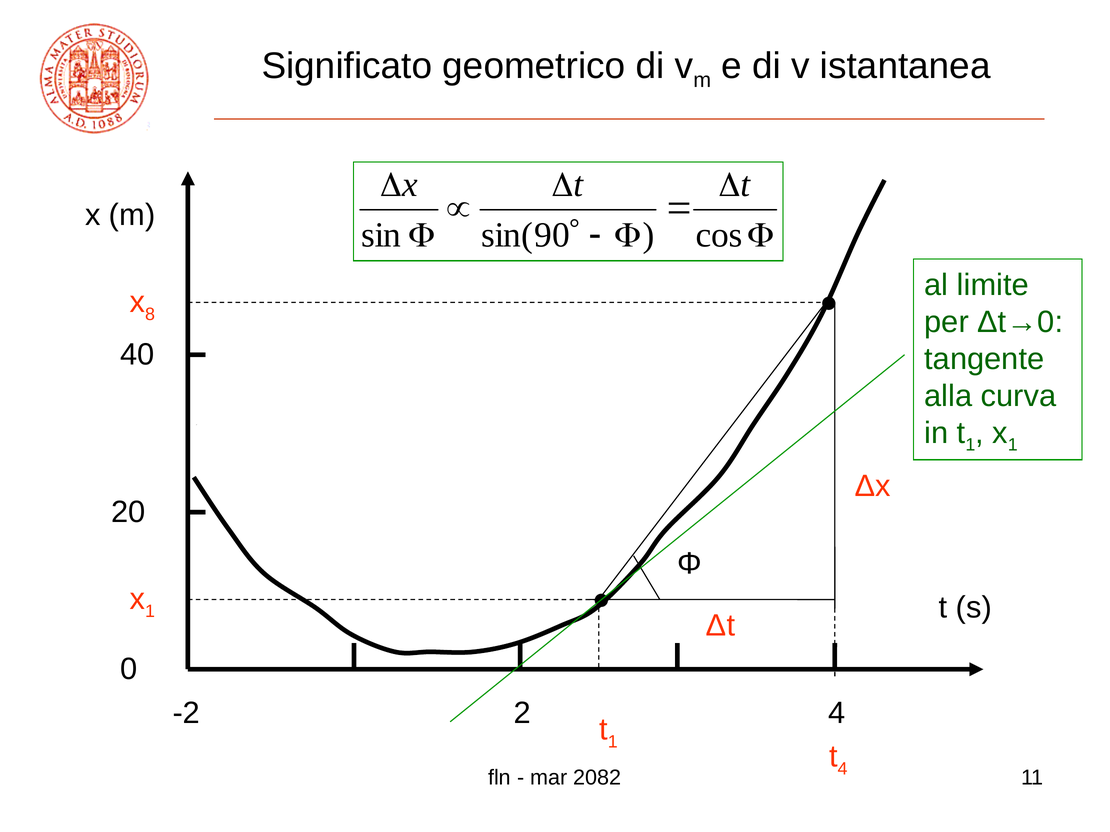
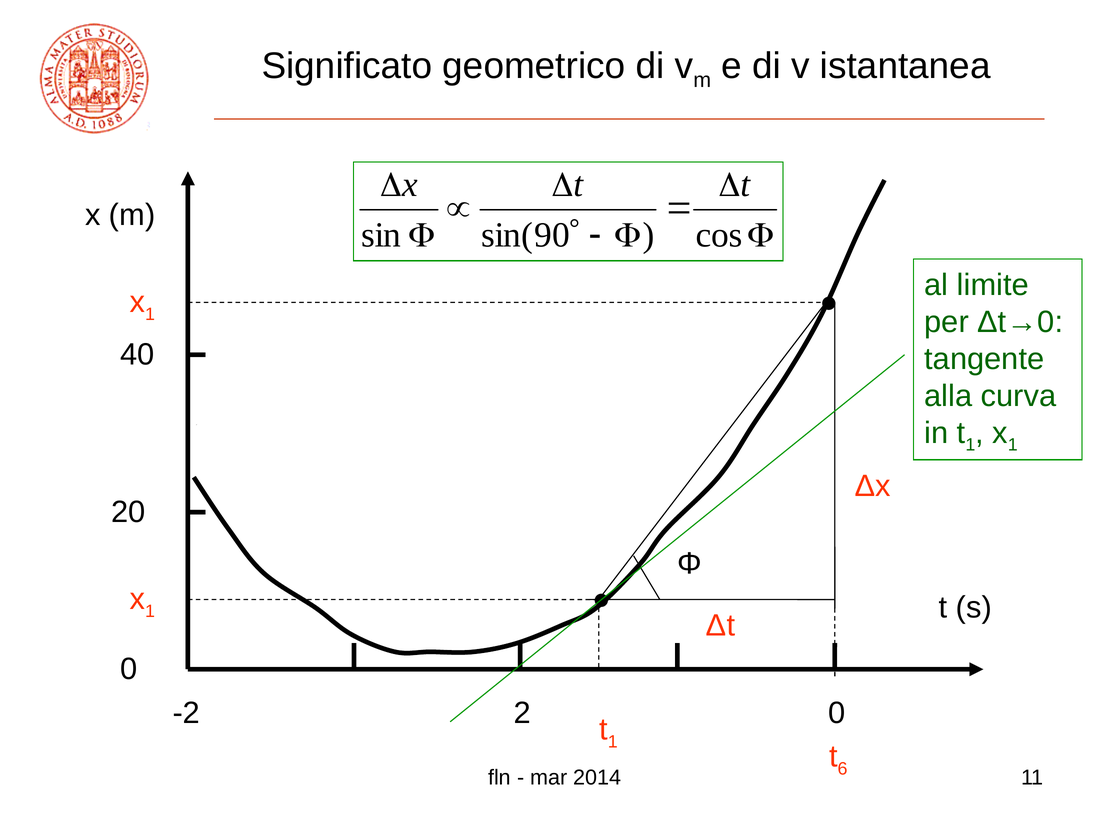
8: 8 -> 1 (150, 314)
-2 4: 4 -> 0 (837, 713)
t 4: 4 -> 6 (843, 769)
2082: 2082 -> 2014 (597, 778)
